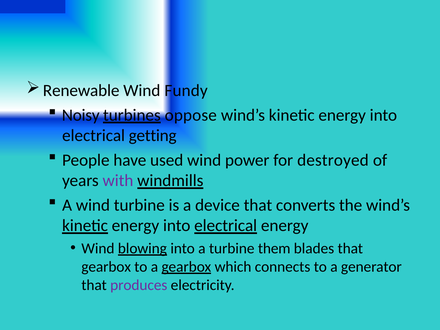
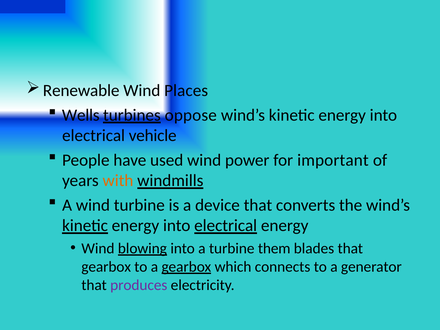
Fundy: Fundy -> Places (186, 91)
Noisy: Noisy -> Wells (81, 115)
getting: getting -> vehicle (153, 136)
destroyed: destroyed -> important (333, 160)
with colour: purple -> orange (118, 181)
